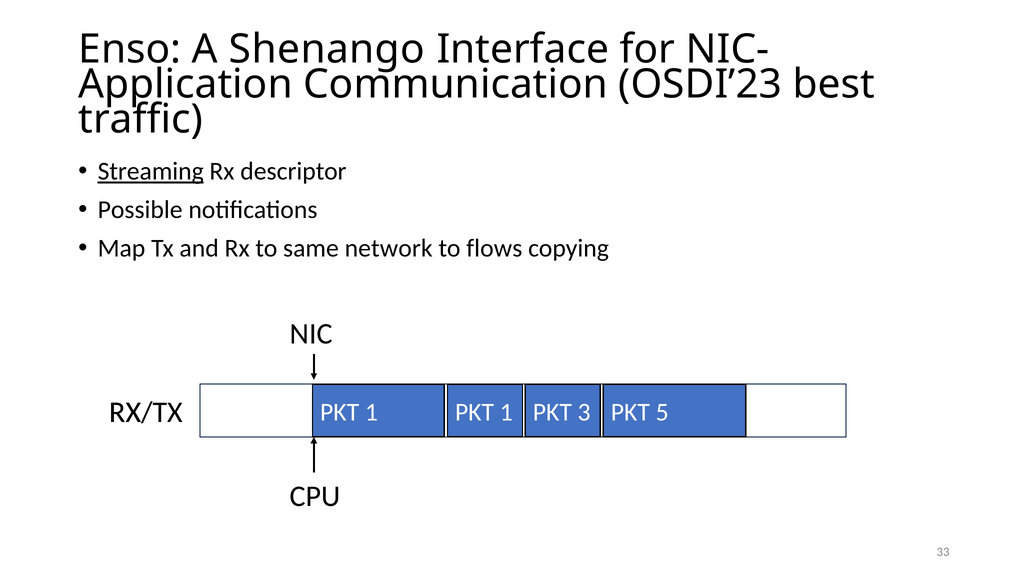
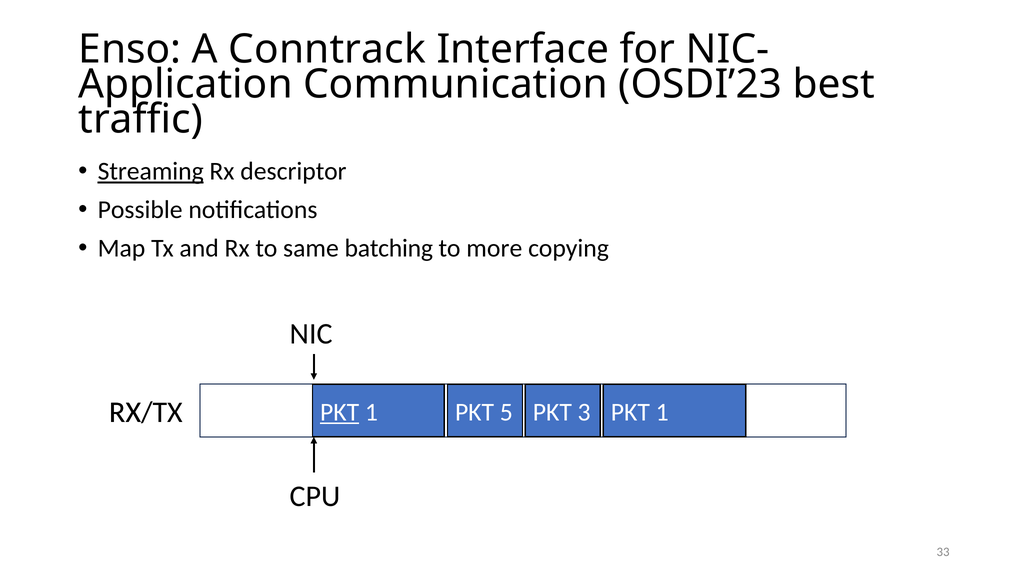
Shenango: Shenango -> Conntrack (327, 49)
network: network -> batching (389, 248)
flows: flows -> more (494, 248)
PKT underline: none -> present (340, 413)
1 PKT 1: 1 -> 5 (506, 413)
3 PKT 5: 5 -> 1 (662, 413)
